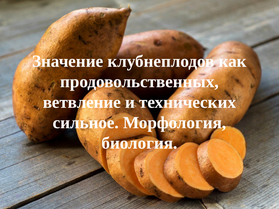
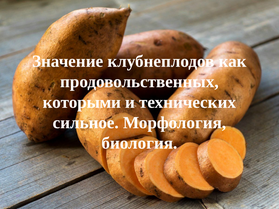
ветвление: ветвление -> которыми (82, 102)
